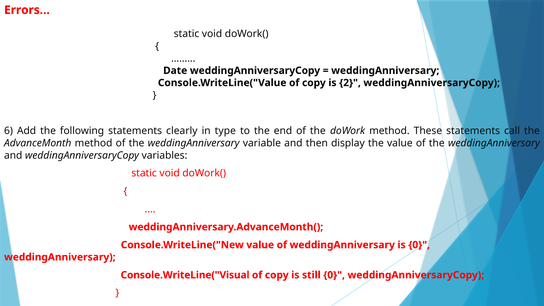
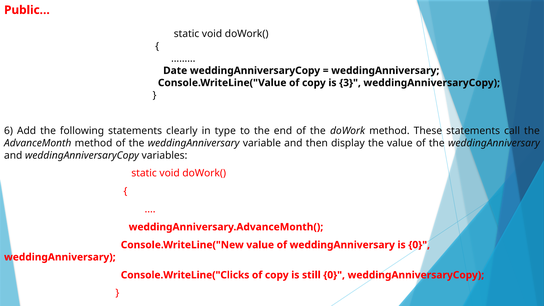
Errors…: Errors… -> Public… (27, 10)
2: 2 -> 3 (350, 83)
Console.WriteLine("Visual: Console.WriteLine("Visual -> Console.WriteLine("Clicks (185, 275)
